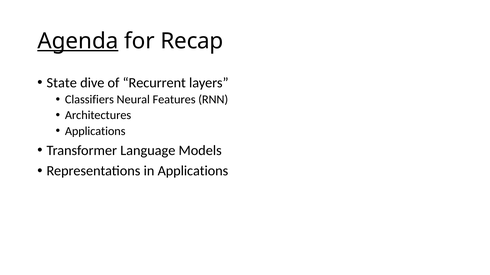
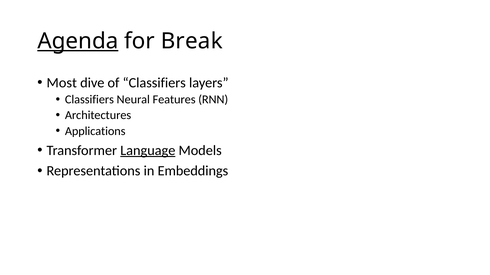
Recap: Recap -> Break (192, 41)
State: State -> Most (62, 83)
of Recurrent: Recurrent -> Classifiers (154, 83)
Language underline: none -> present (148, 151)
in Applications: Applications -> Embeddings (193, 171)
